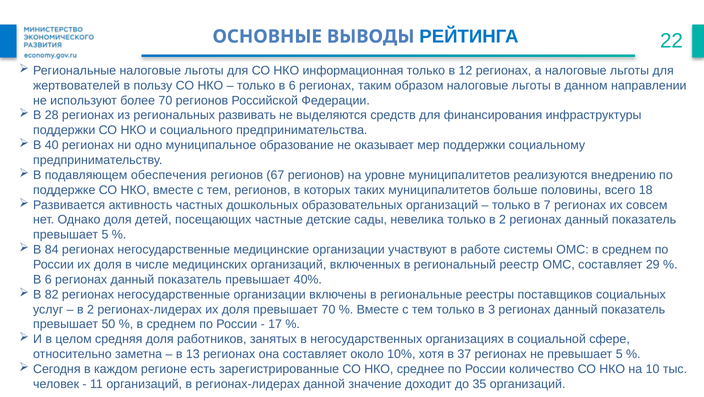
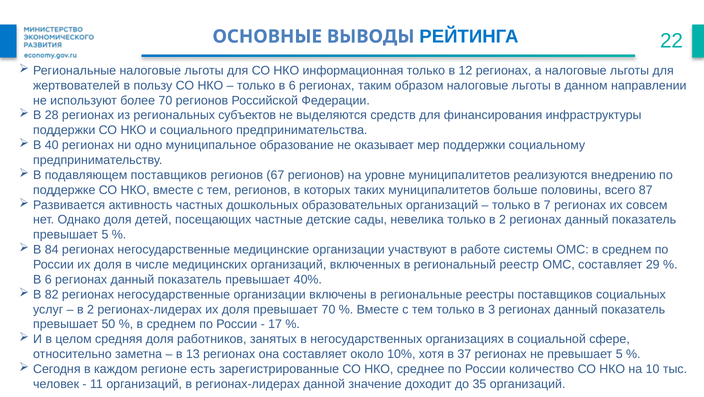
развивать: развивать -> субъектов (247, 115)
подавляющем обеспечения: обеспечения -> поставщиков (169, 175)
18: 18 -> 87 (646, 190)
